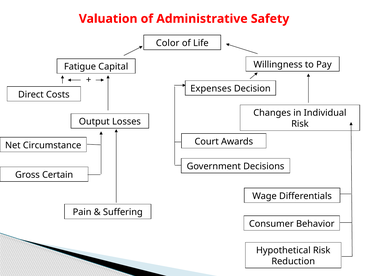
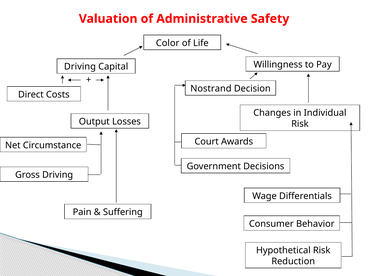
Fatigue: Fatigue -> Driving (80, 67)
Expenses: Expenses -> Nostrand (211, 89)
Gross Certain: Certain -> Driving (58, 175)
